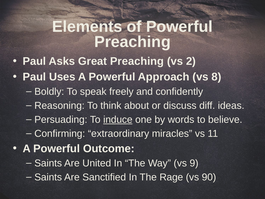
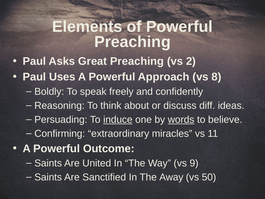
words underline: none -> present (181, 119)
Rage: Rage -> Away (171, 177)
90: 90 -> 50 (209, 177)
